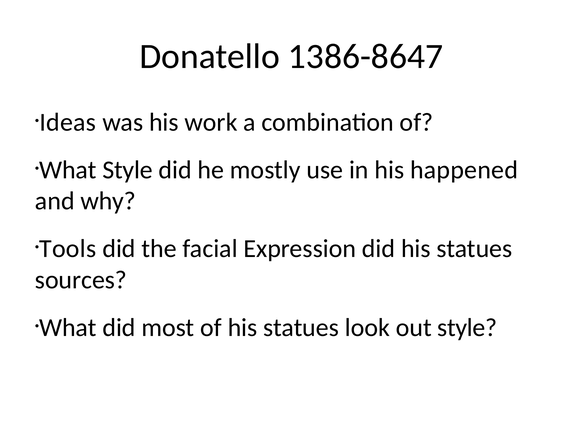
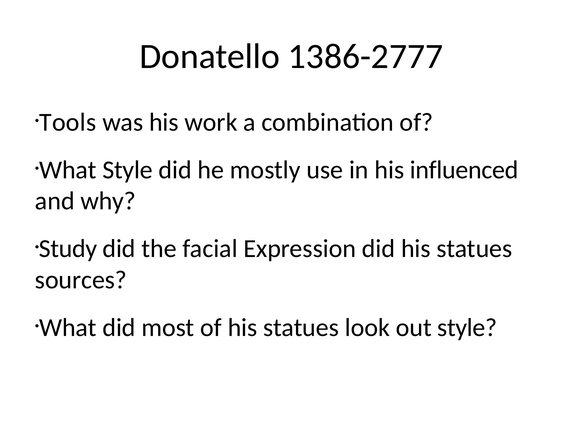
1386-8647: 1386-8647 -> 1386-2777 (366, 56)
Ideas: Ideas -> Tools (68, 122)
happened: happened -> influenced (464, 170)
Tools: Tools -> Study (68, 249)
